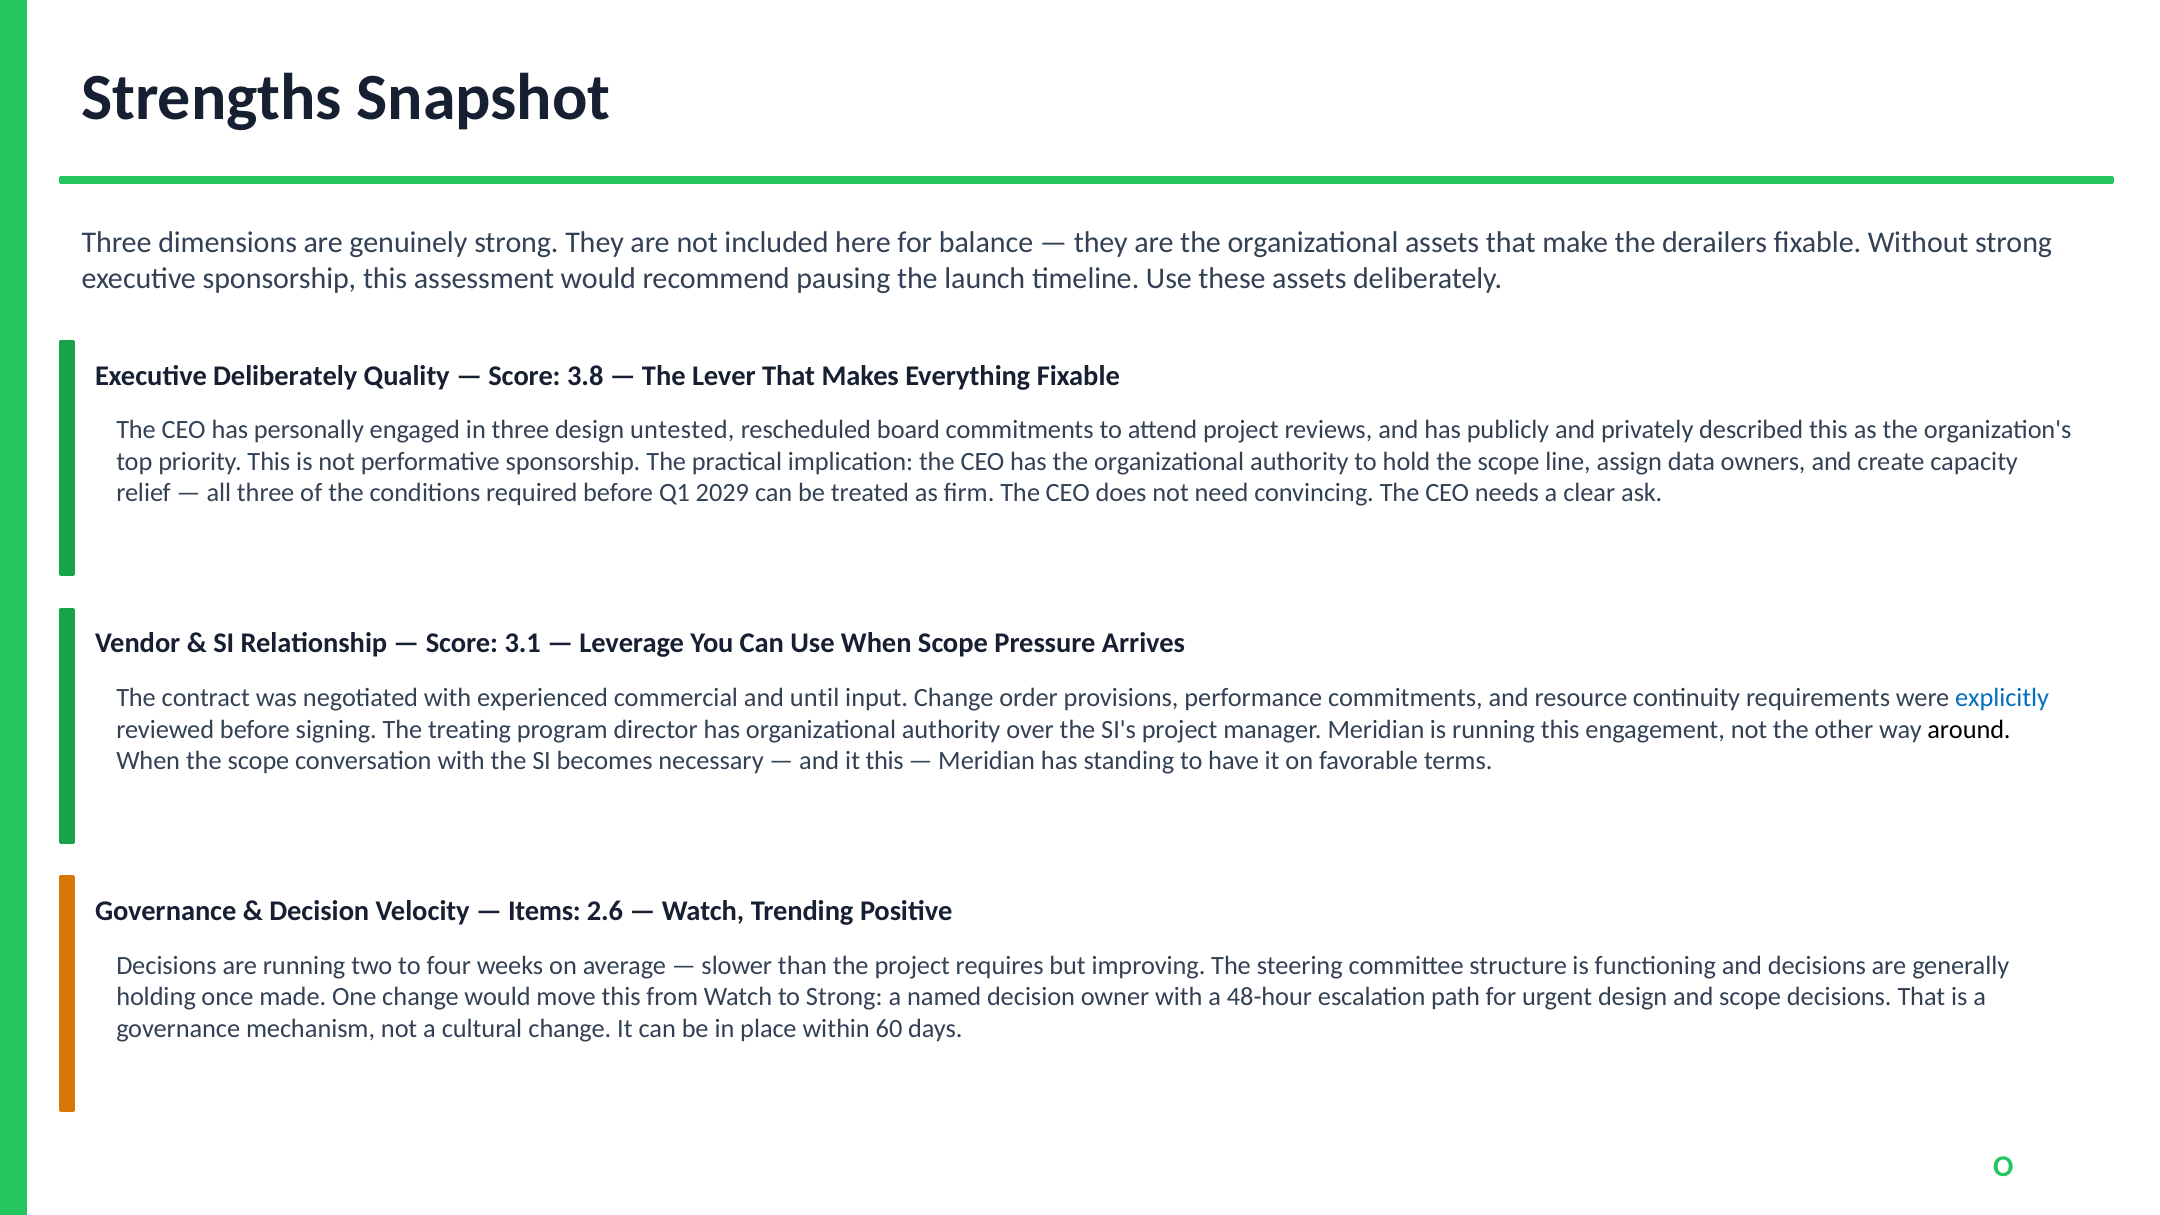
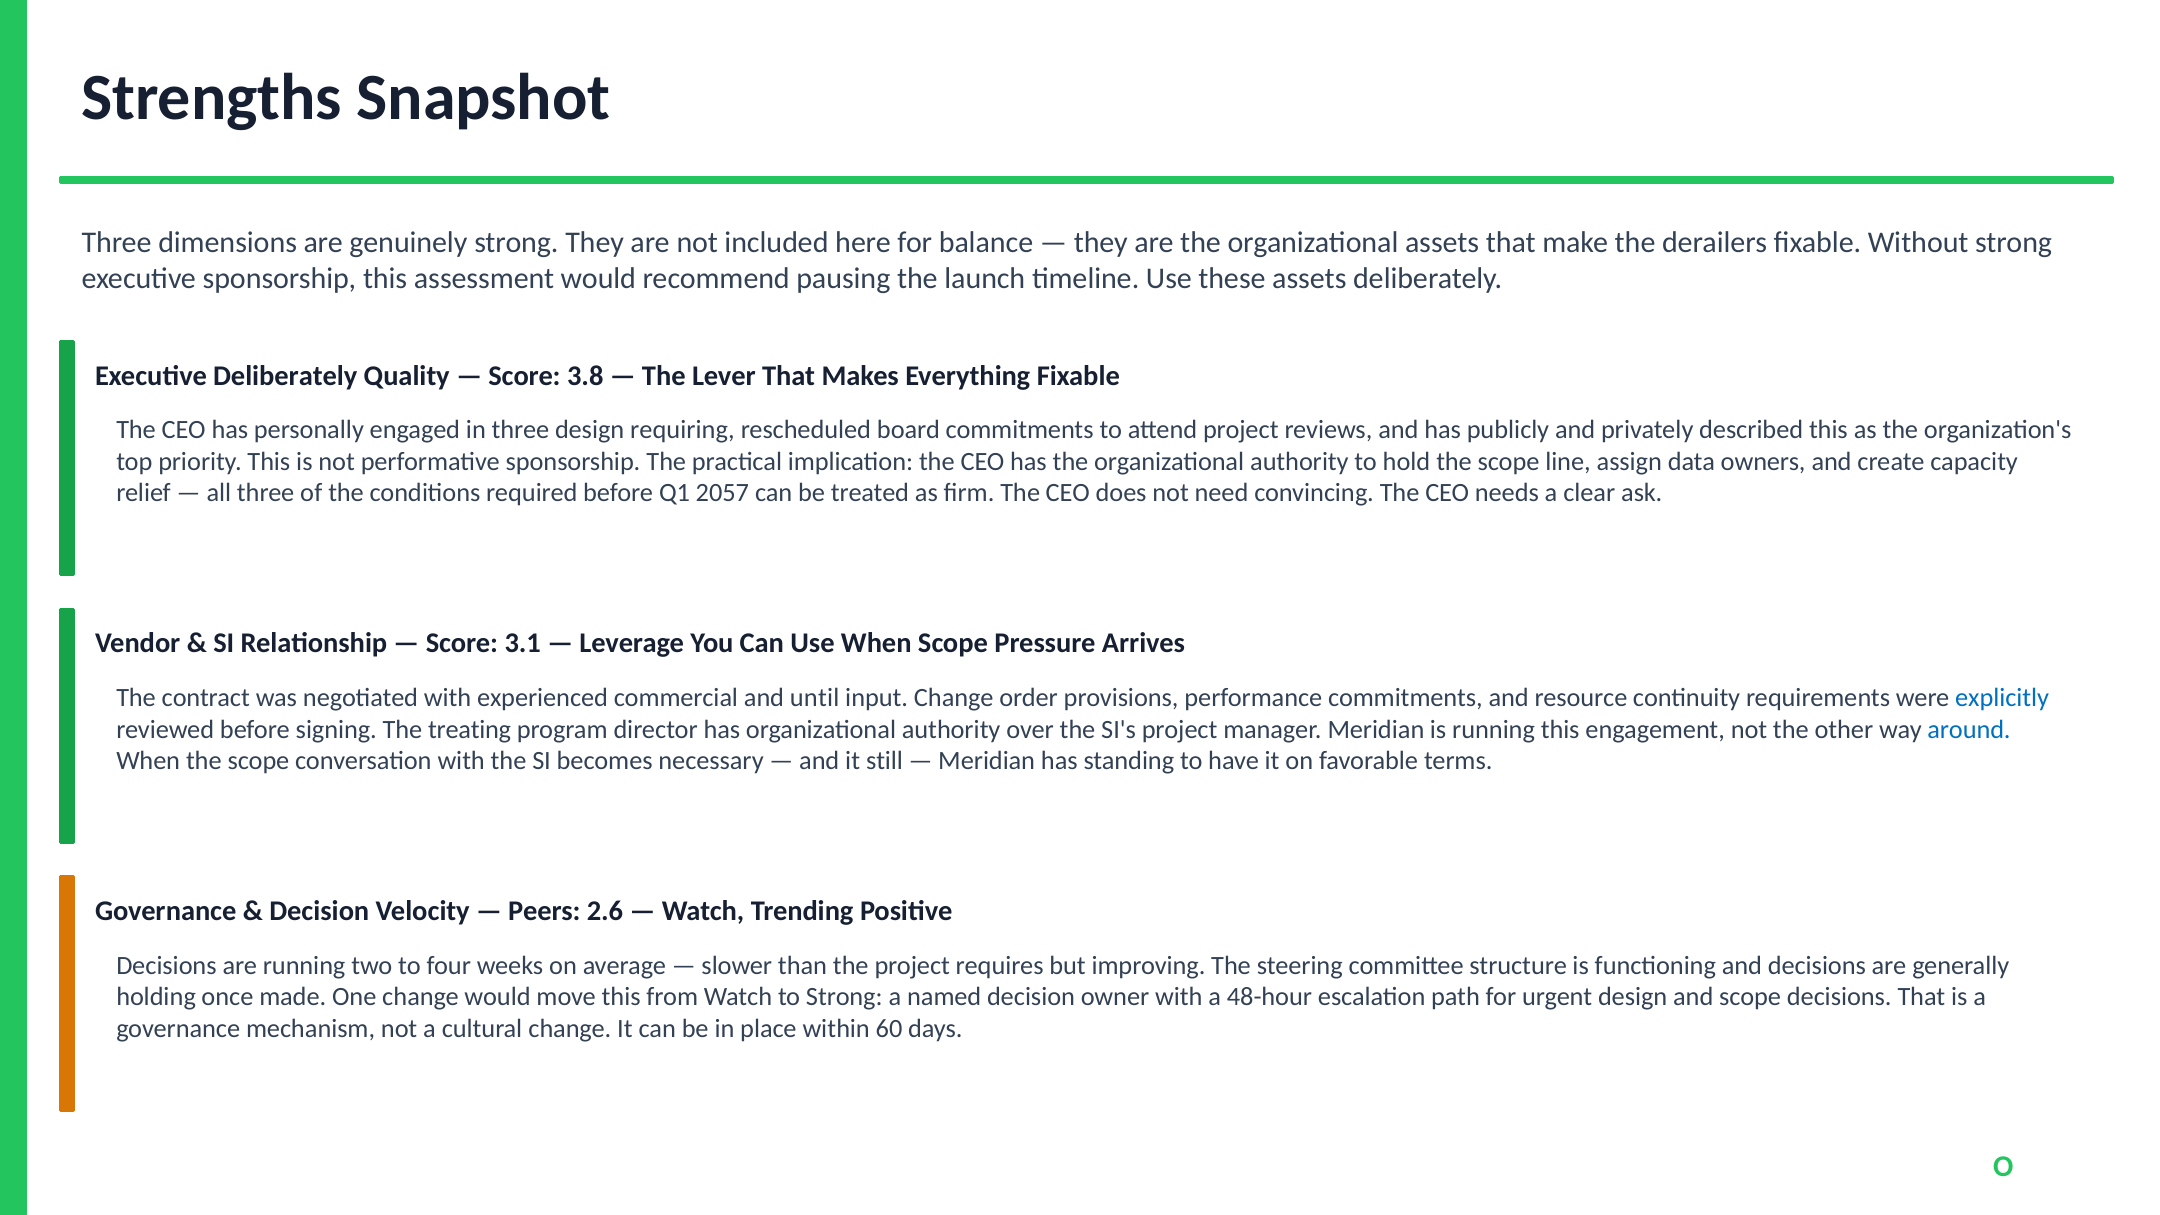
untested: untested -> requiring (682, 430)
2029: 2029 -> 2057 (722, 493)
around colour: black -> blue (1969, 729)
it this: this -> still (884, 761)
Items: Items -> Peers (544, 911)
